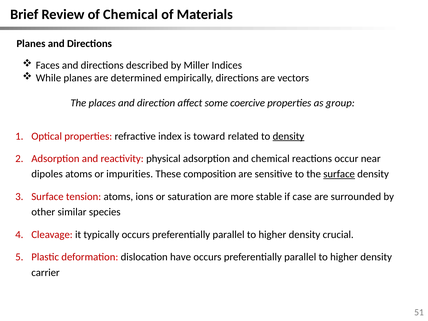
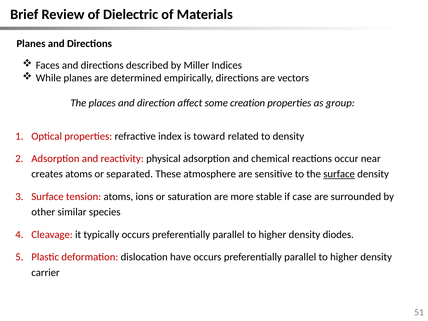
of Chemical: Chemical -> Dielectric (131, 15)
coercive: coercive -> creation (248, 103)
density underline: present -> none (288, 136)
dipoles: dipoles -> creates (47, 174)
impurities: impurities -> separated (130, 174)
composition: composition -> atmosphere (210, 174)
crucial: crucial -> diodes (338, 235)
